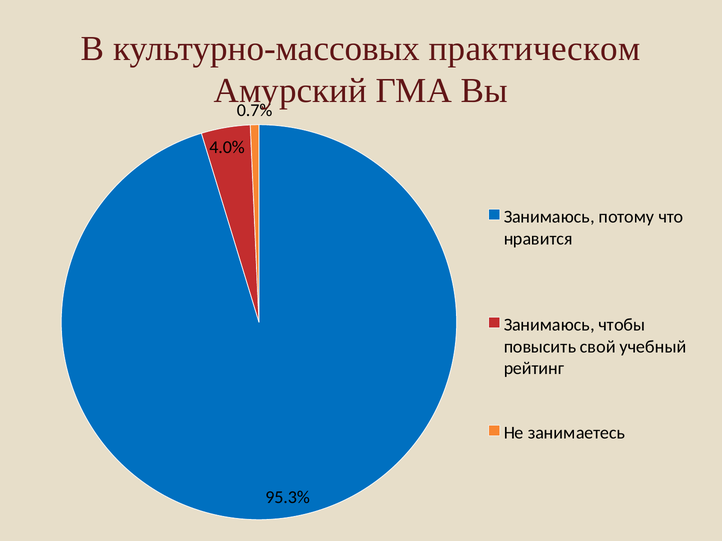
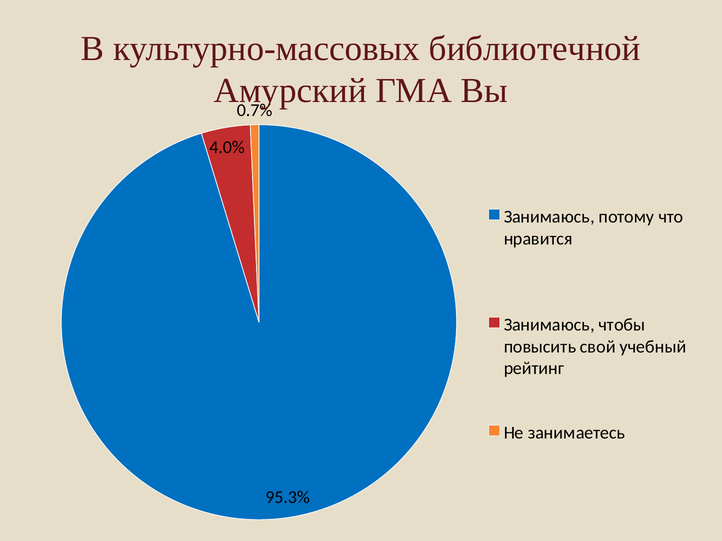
практическом: практическом -> библиотечной (535, 49)
